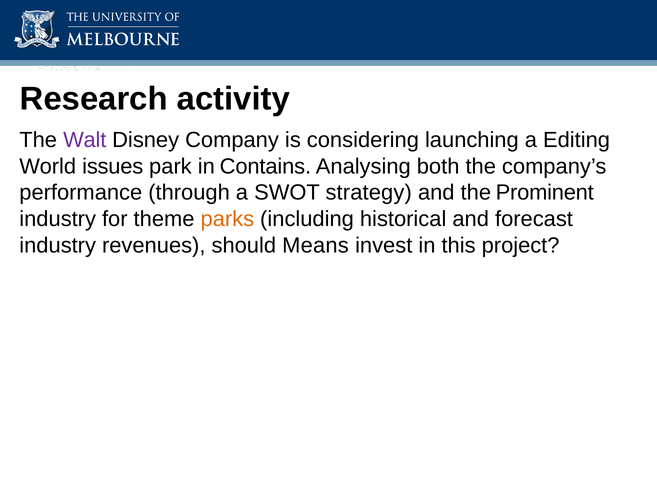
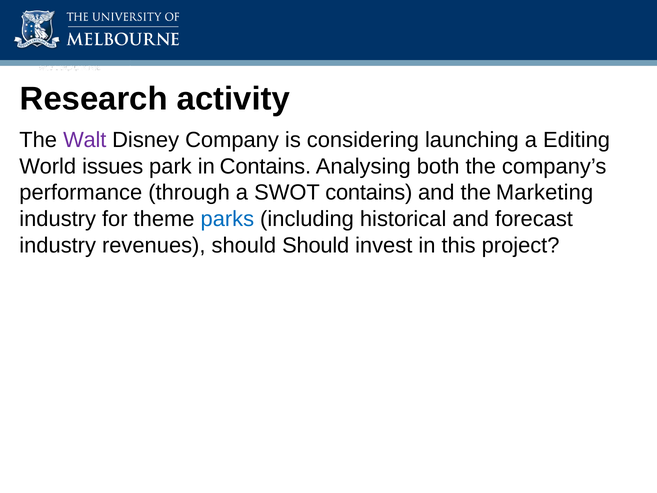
SWOT strategy: strategy -> contains (369, 193)
Prominent: Prominent -> Marketing (545, 193)
parks colour: orange -> blue (227, 219)
should Means: Means -> Should (316, 245)
